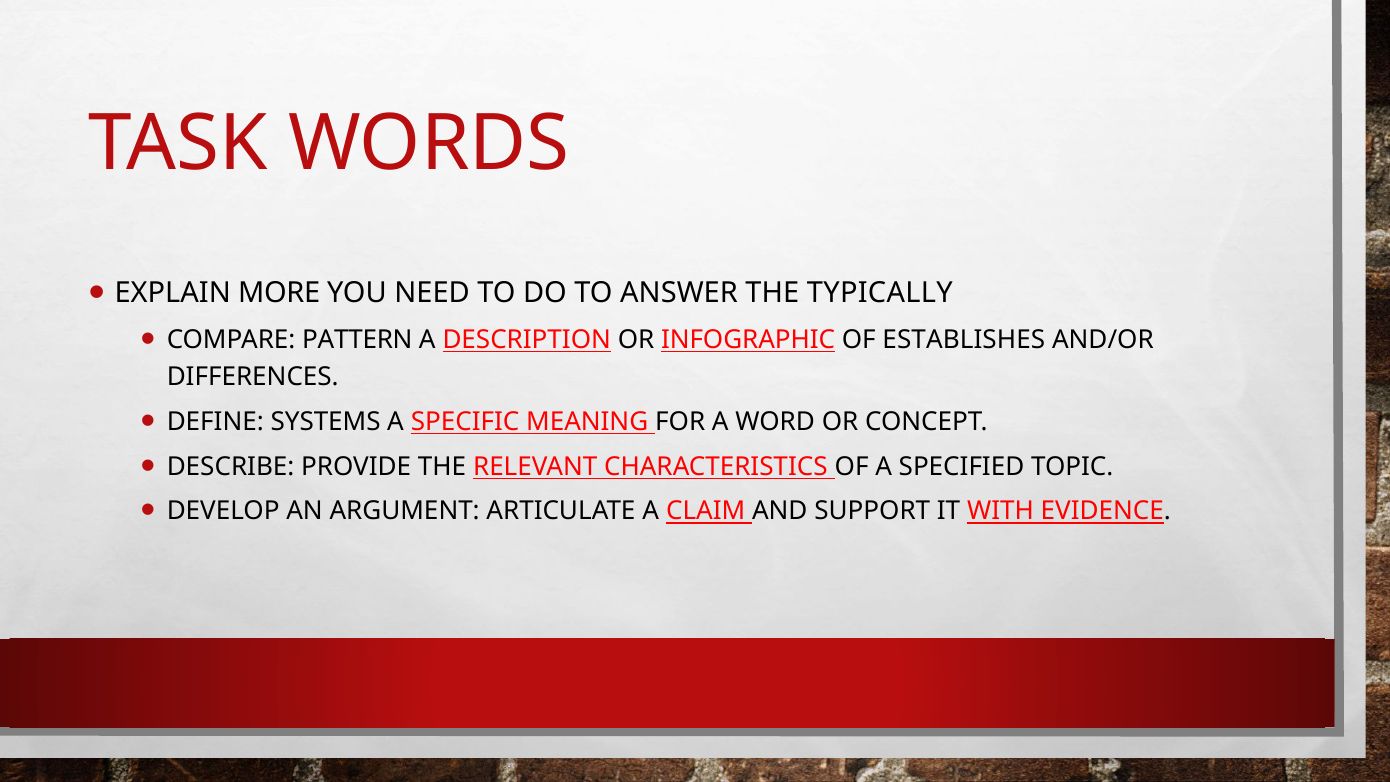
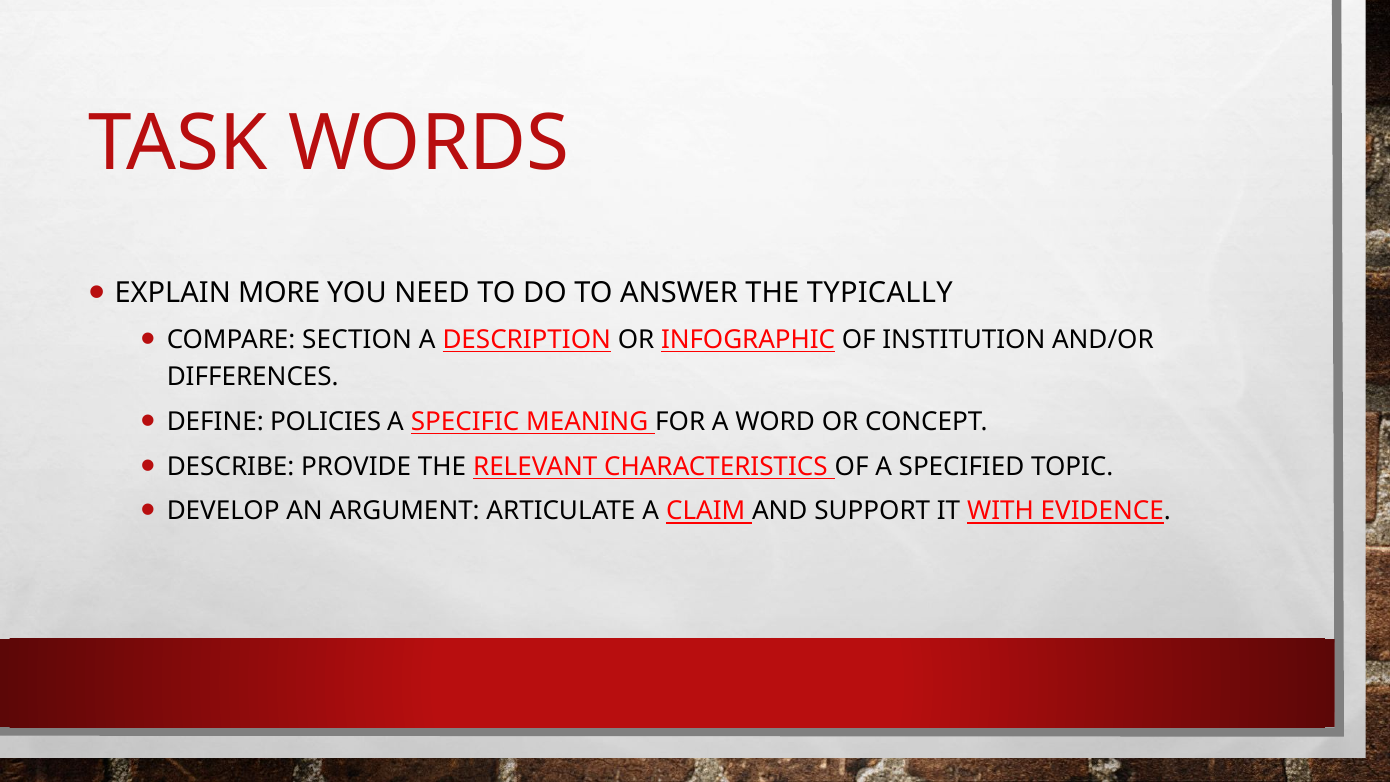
PATTERN: PATTERN -> SECTION (357, 339)
ESTABLISHES: ESTABLISHES -> INSTITUTION (964, 339)
SYSTEMS: SYSTEMS -> POLICIES (326, 422)
